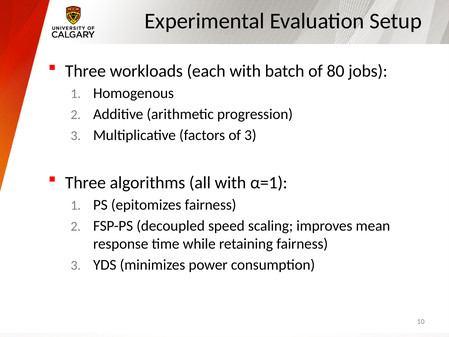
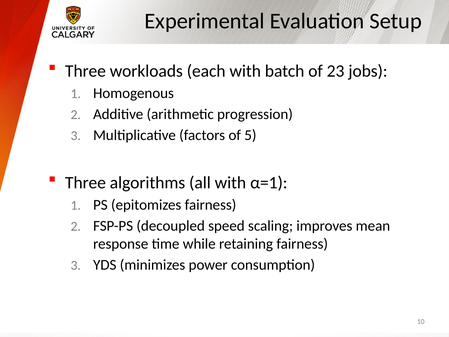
80: 80 -> 23 (336, 71)
of 3: 3 -> 5 (250, 135)
